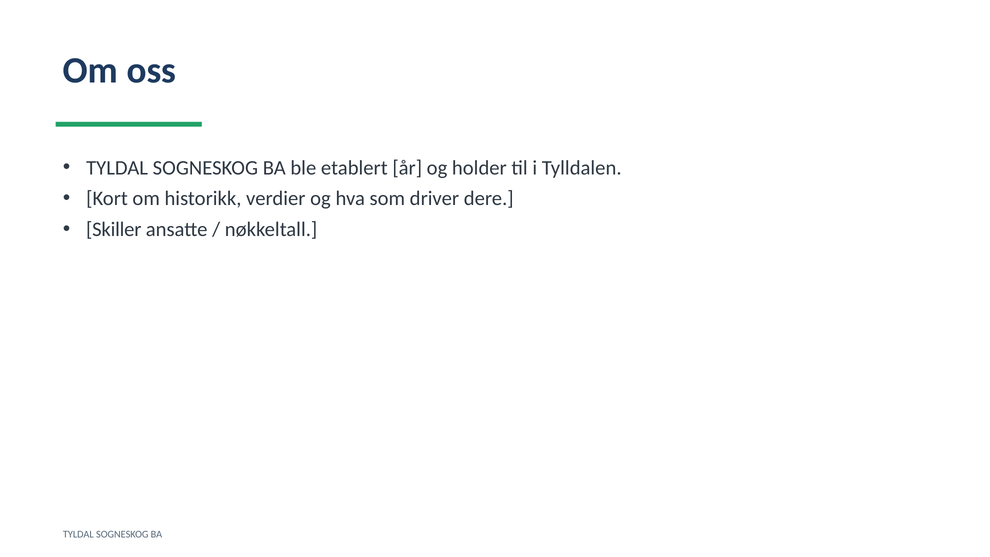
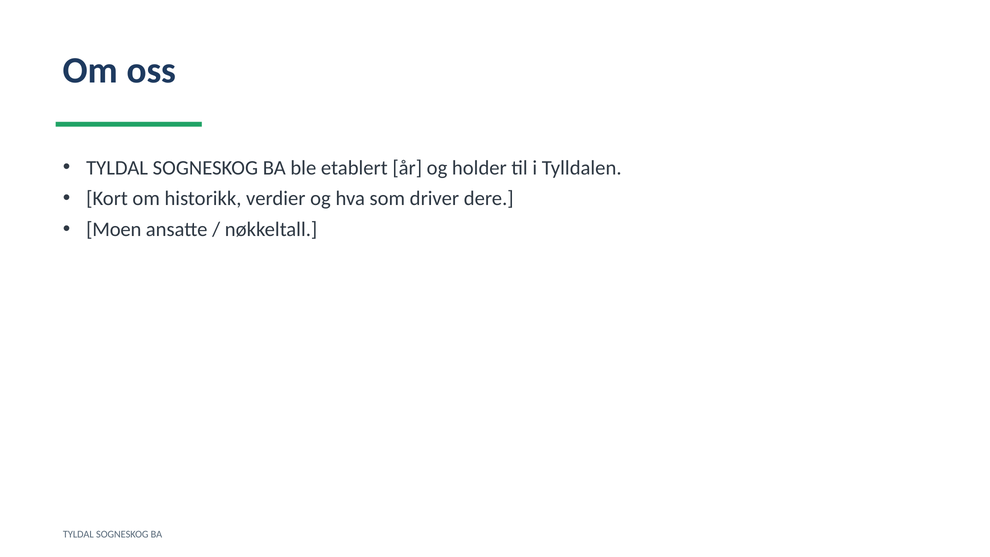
Skiller: Skiller -> Moen (114, 230)
